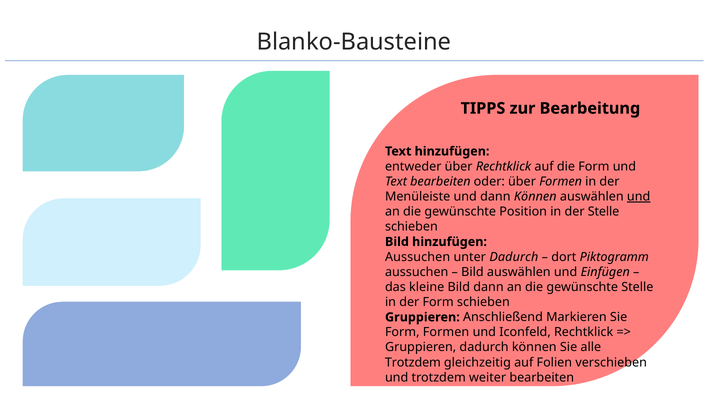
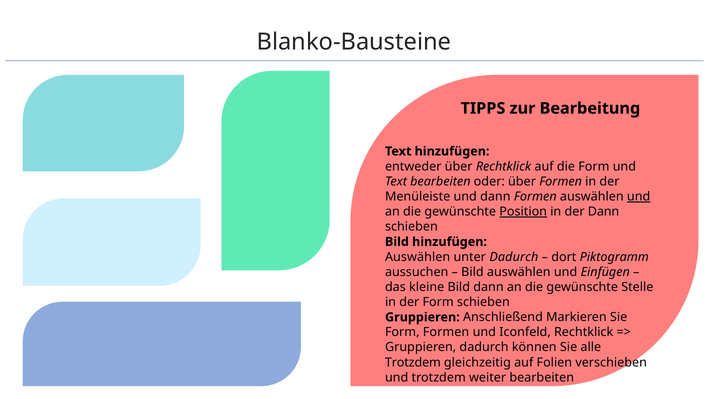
dann Können: Können -> Formen (535, 197)
Position underline: none -> present (523, 212)
der Stelle: Stelle -> Dann (604, 212)
Aussuchen: Aussuchen -> Auswählen (418, 257)
